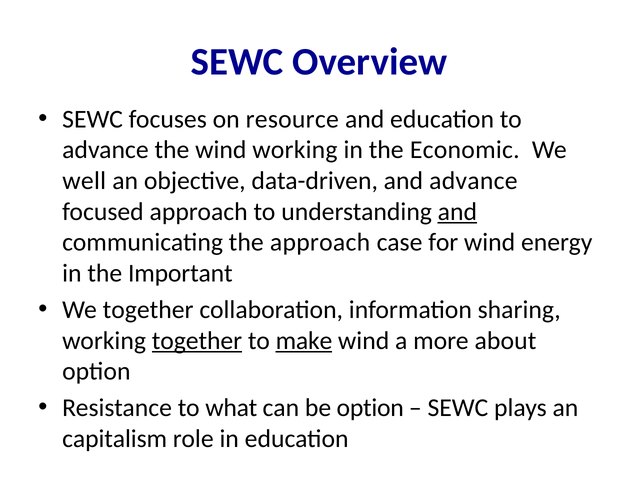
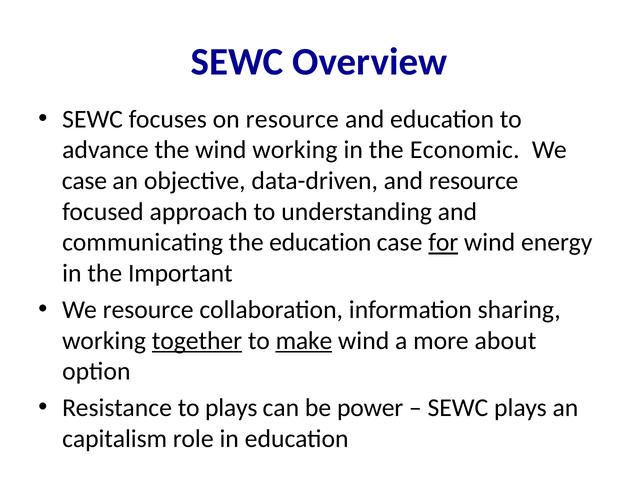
well: well -> case (84, 181)
and advance: advance -> resource (474, 181)
and underline: present -> none (457, 212)
the approach: approach -> education (320, 243)
for underline: none -> present (443, 243)
We together: together -> resource (148, 310)
to what: what -> plays (231, 408)
be option: option -> power (370, 408)
